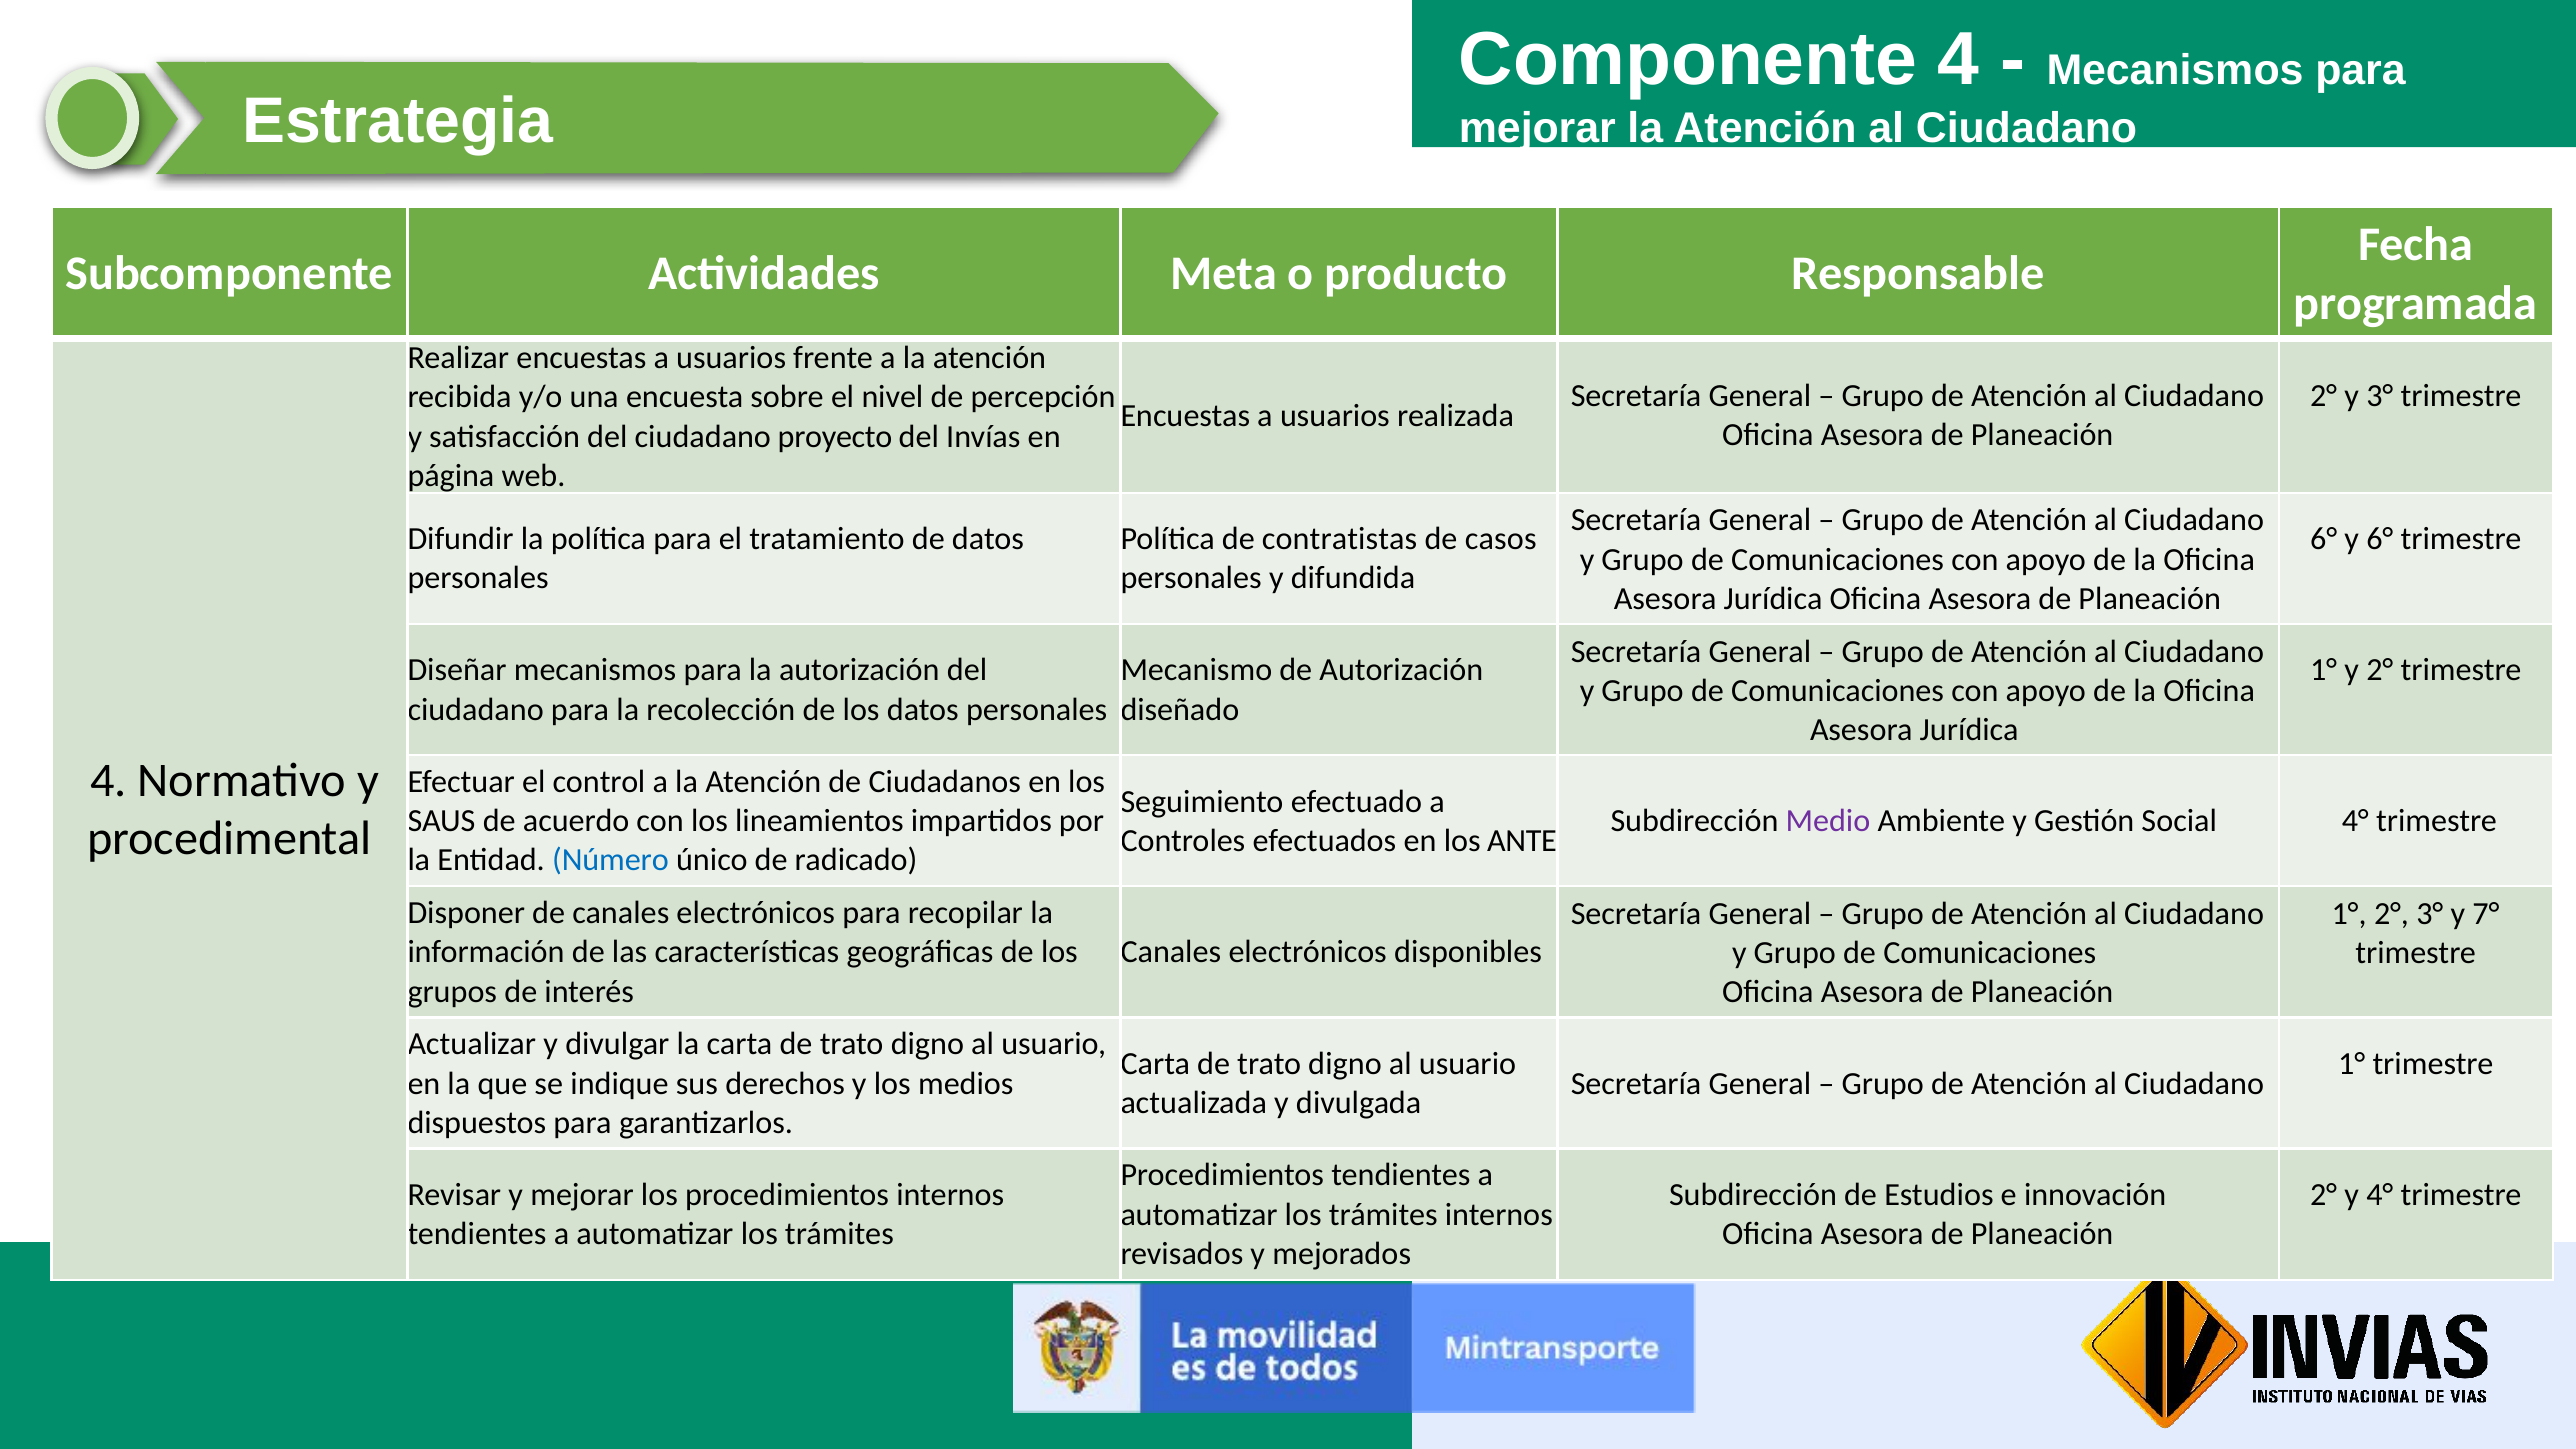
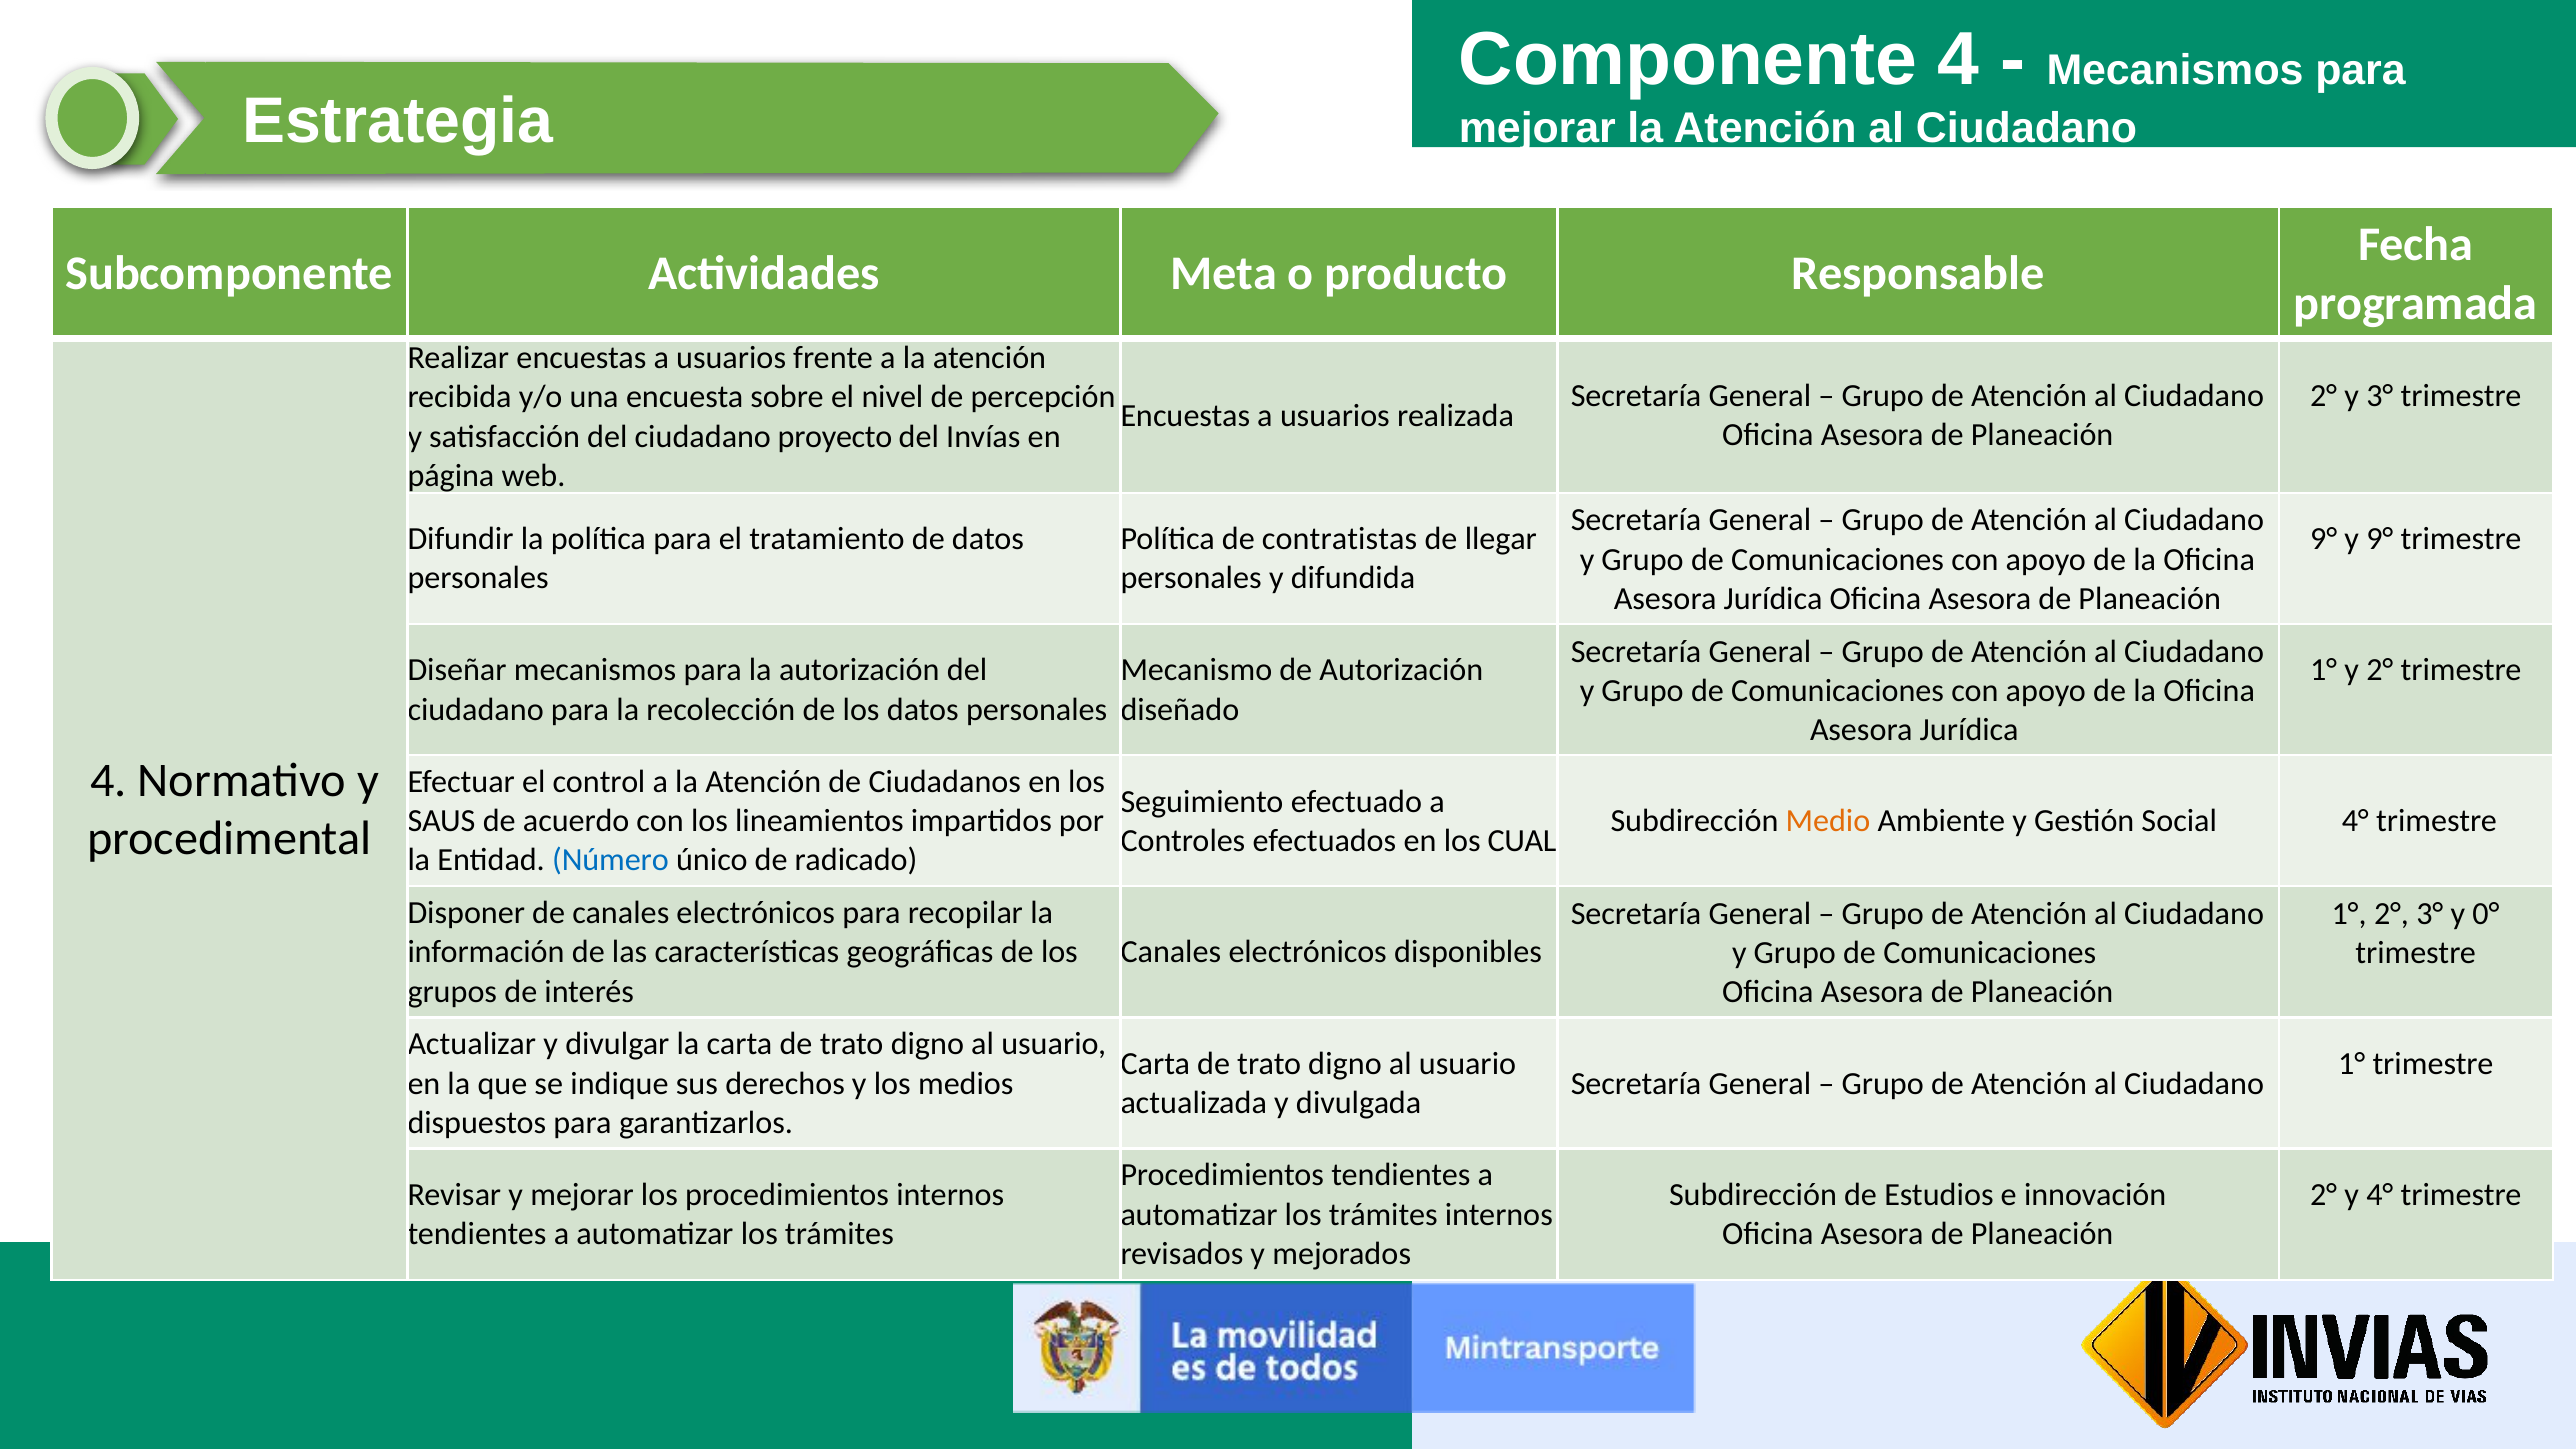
casos: casos -> llegar (1501, 539)
6°: 6° -> 9° (2324, 539)
y 6°: 6° -> 9° (2380, 539)
Medio colour: purple -> orange (1828, 821)
ANTE: ANTE -> CUAL (1522, 841)
7°: 7° -> 0° (2486, 914)
